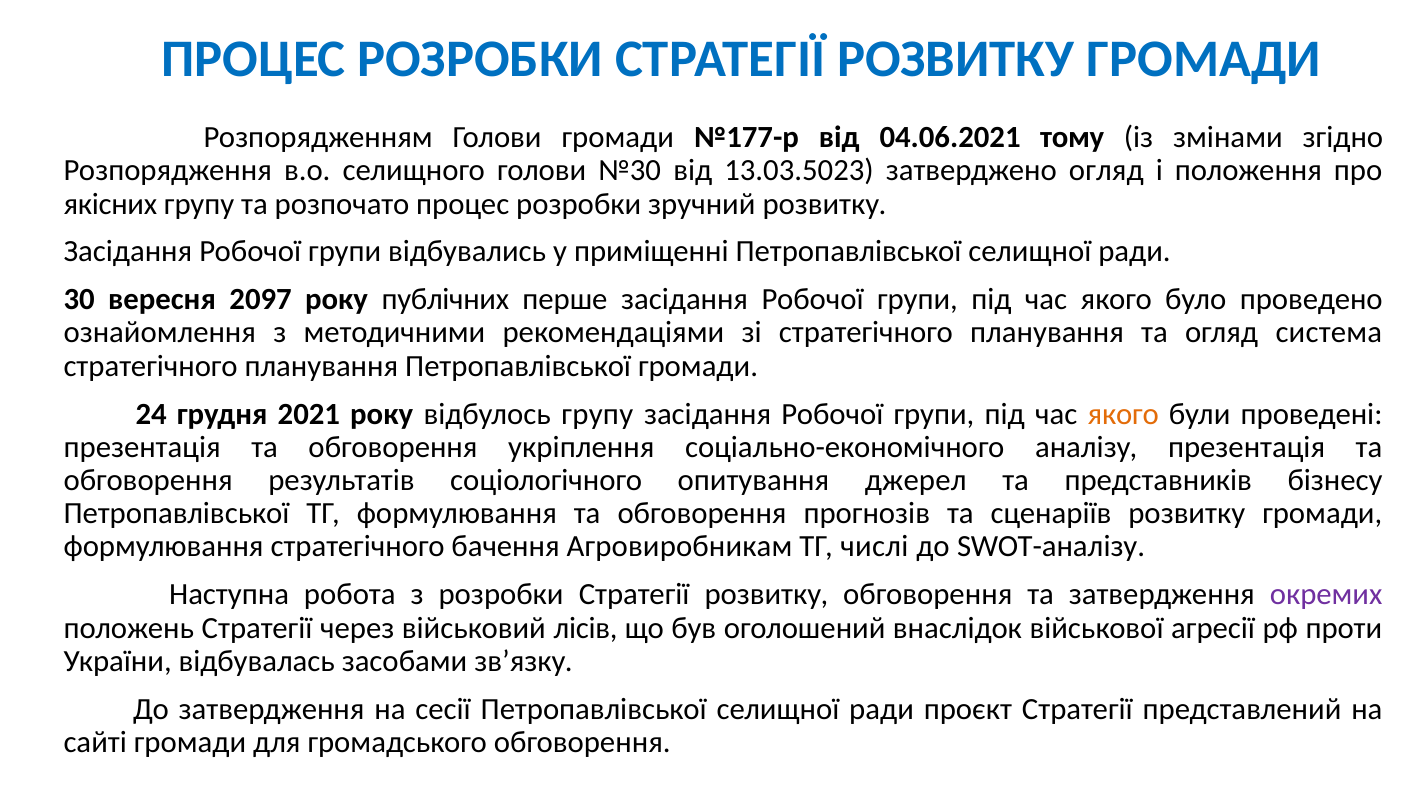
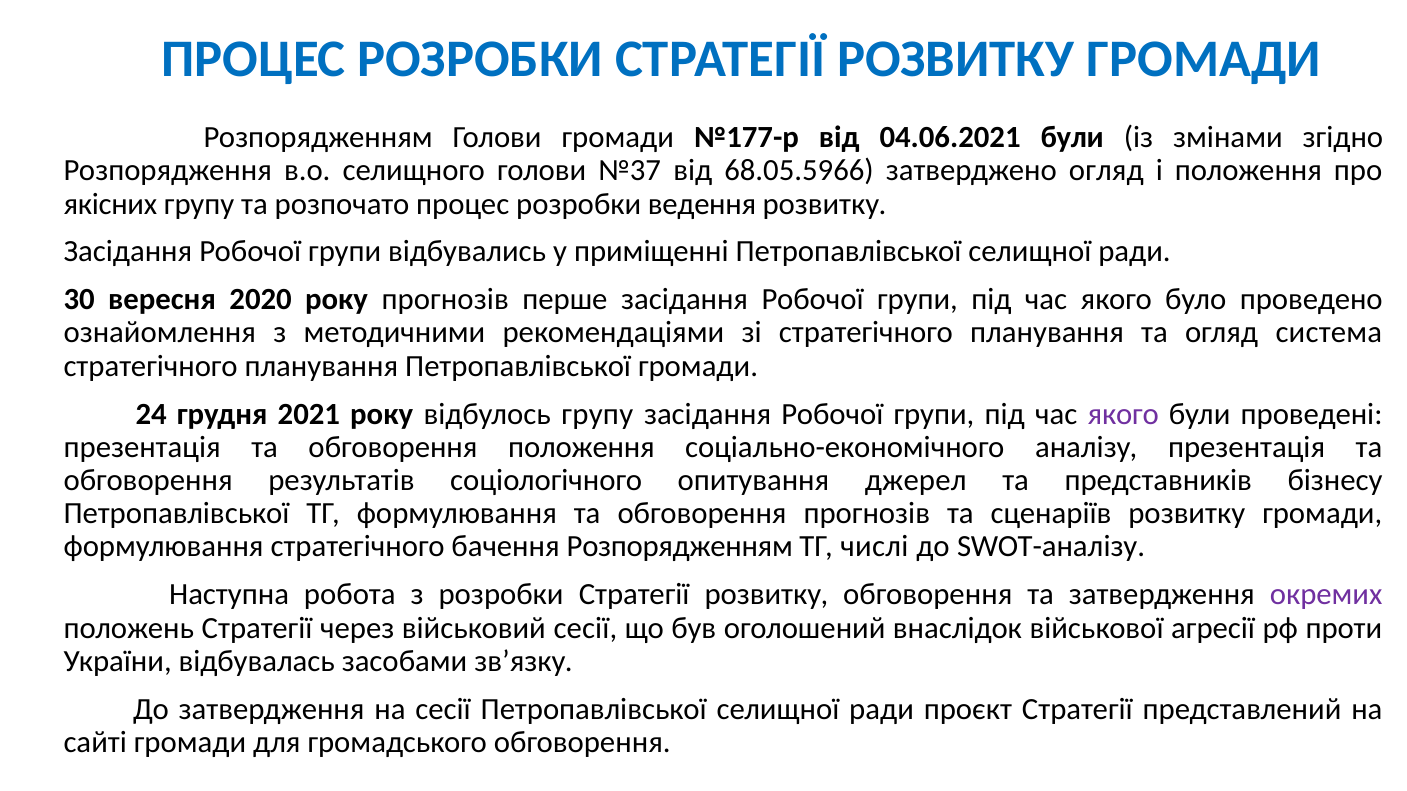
04.06.2021 тому: тому -> були (1072, 137)
№30: №30 -> №37 (630, 171)
13.03.5023: 13.03.5023 -> 68.05.5966 (799, 171)
зручний: зручний -> ведення (702, 204)
2097: 2097 -> 2020 (261, 300)
року публічних: публічних -> прогнозів (445, 300)
якого colour: orange -> purple (1123, 414)
обговорення укріплення: укріплення -> положення (582, 447)
бачення Агровиробникам: Агровиробникам -> Розпорядженням (680, 547)
військовий лісів: лісів -> сесії (585, 628)
